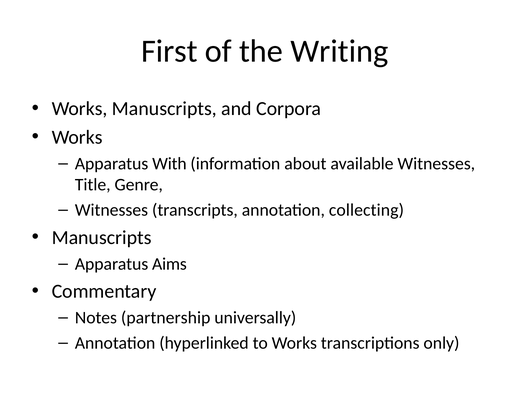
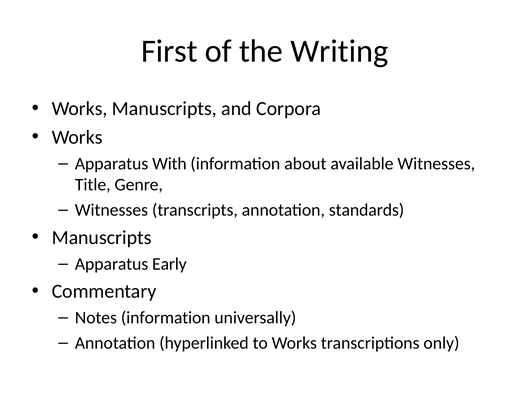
collecting: collecting -> standards (367, 210)
Aims: Aims -> Early (169, 264)
Notes partnership: partnership -> information (166, 318)
